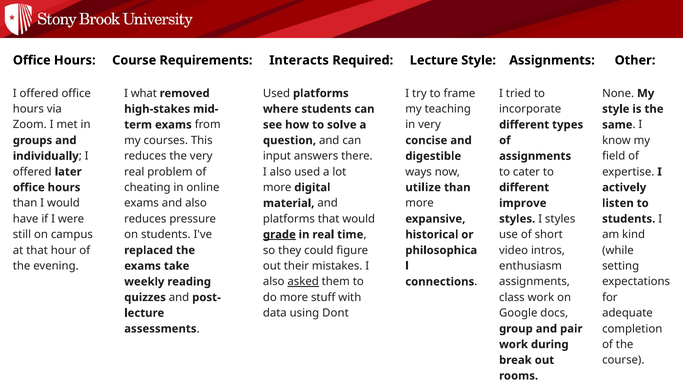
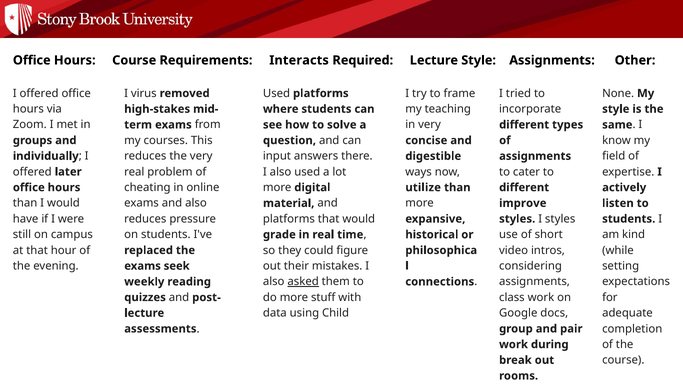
what: what -> virus (144, 93)
grade underline: present -> none (279, 235)
enthusiasm: enthusiasm -> considering (531, 266)
take: take -> seek (177, 266)
Dont: Dont -> Child (336, 313)
